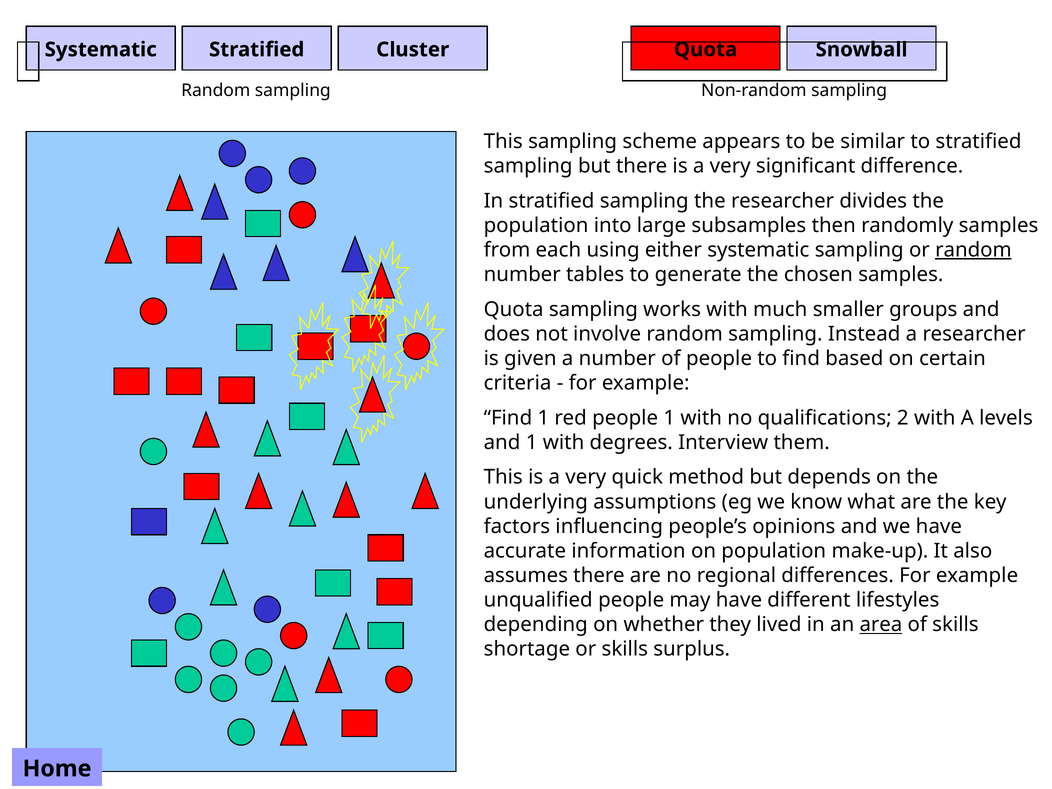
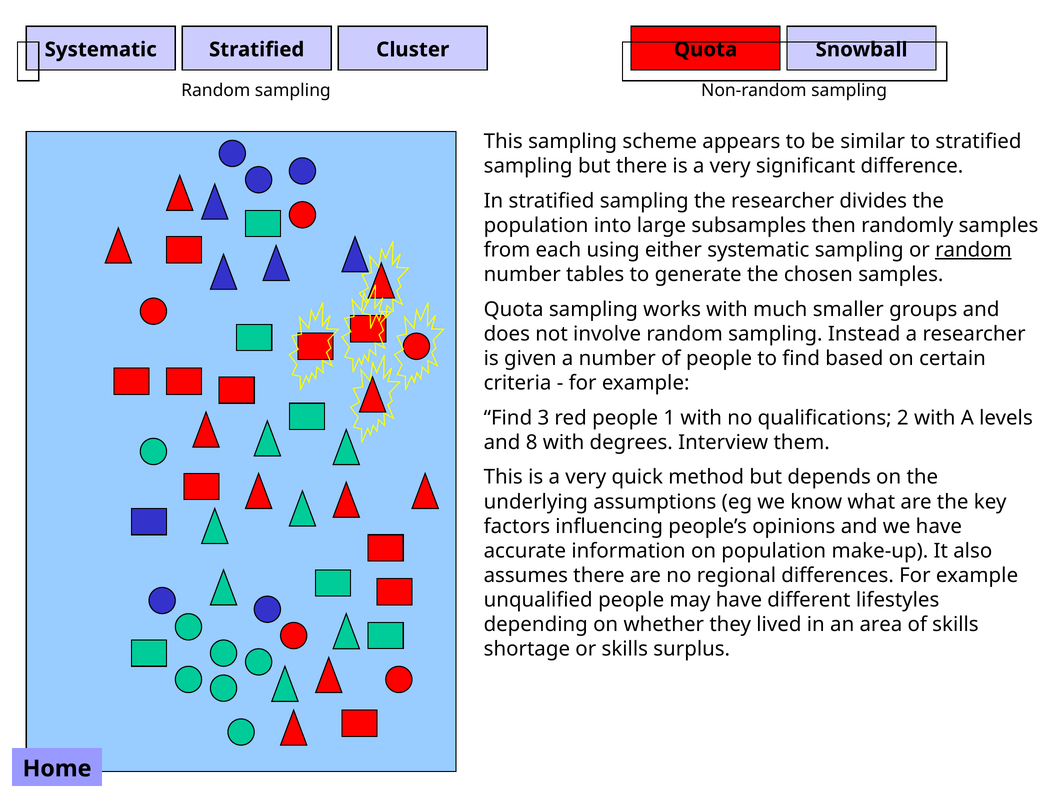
Find 1: 1 -> 3 (543, 418)
and 1: 1 -> 8 (532, 442)
area underline: present -> none (881, 625)
